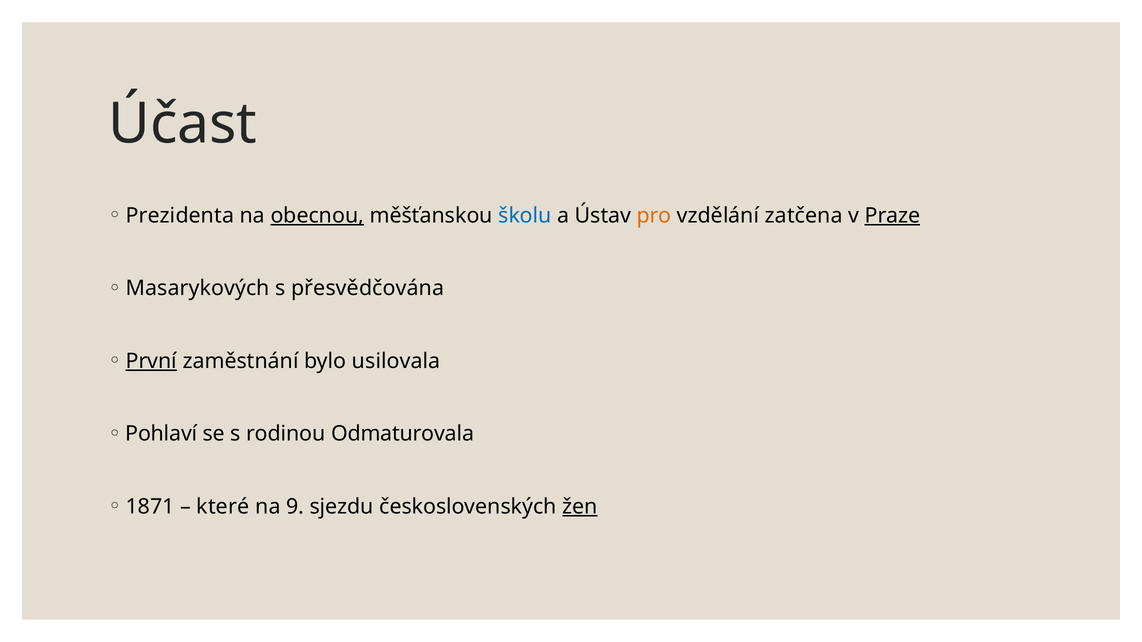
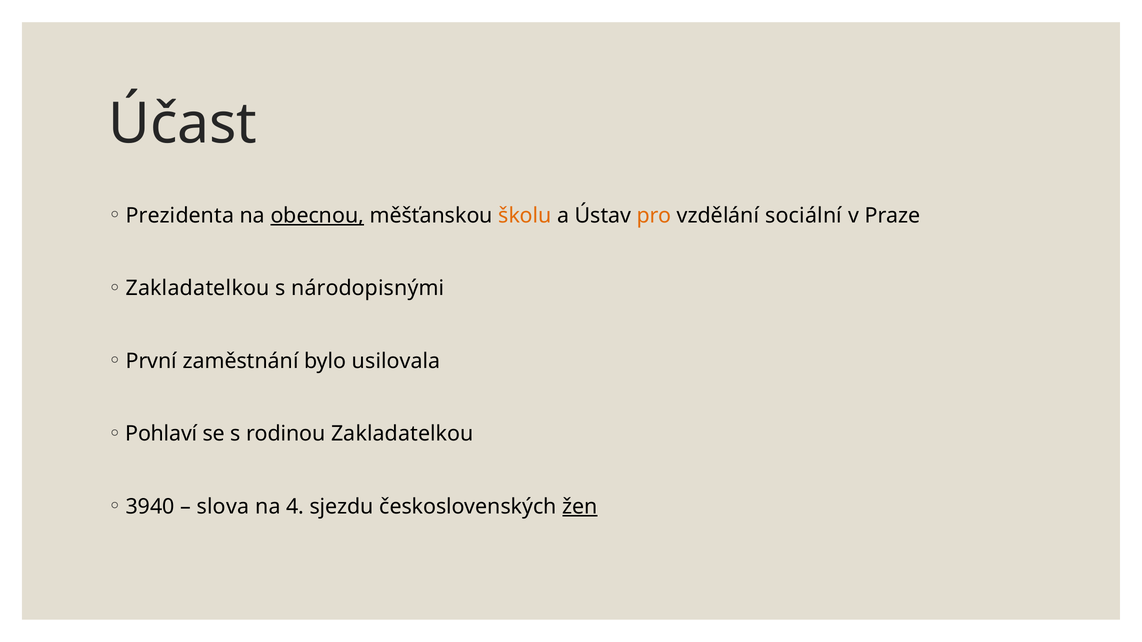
školu colour: blue -> orange (525, 216)
zatčena: zatčena -> sociální (804, 216)
Praze underline: present -> none (892, 216)
Masarykových: Masarykových -> Zakladatelkou (198, 288)
přesvědčována: přesvědčována -> národopisnými (368, 288)
První underline: present -> none (151, 361)
rodinou Odmaturovala: Odmaturovala -> Zakladatelkou (402, 434)
1871: 1871 -> 3940 (150, 507)
které: které -> slova (223, 507)
9: 9 -> 4 (295, 507)
